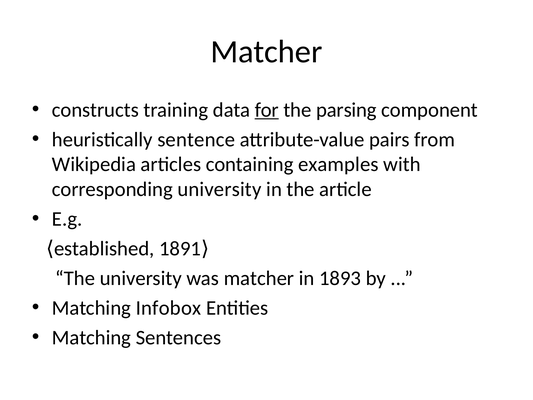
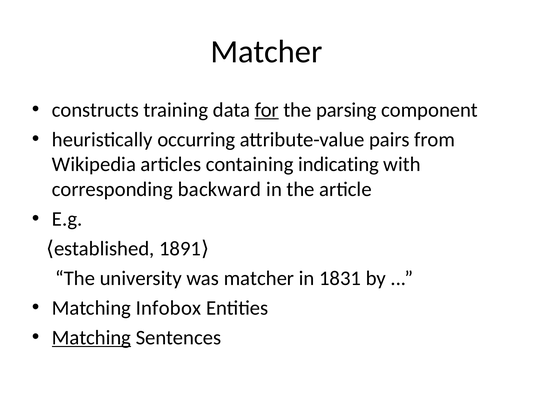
sentence: sentence -> occurring (196, 139)
examples: examples -> indicating (338, 164)
corresponding university: university -> backward (219, 189)
1893: 1893 -> 1831 (340, 278)
Matching underline: none -> present (92, 337)
